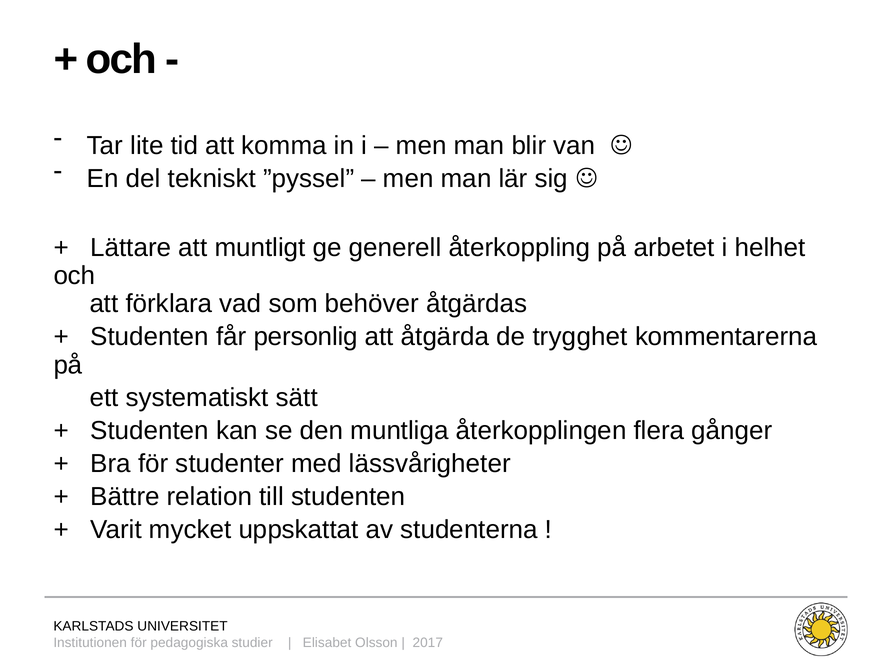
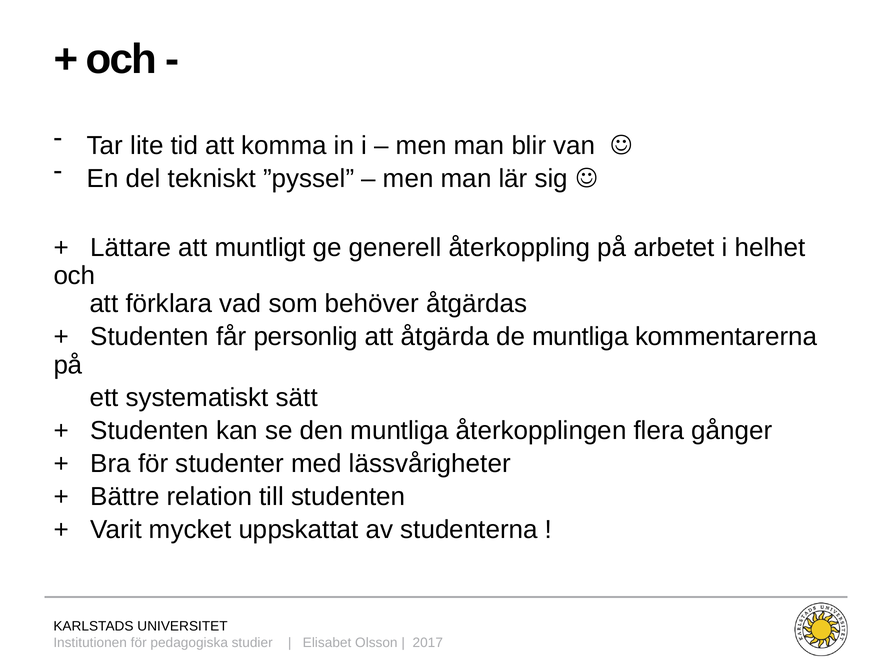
de trygghet: trygghet -> muntliga (580, 337)
